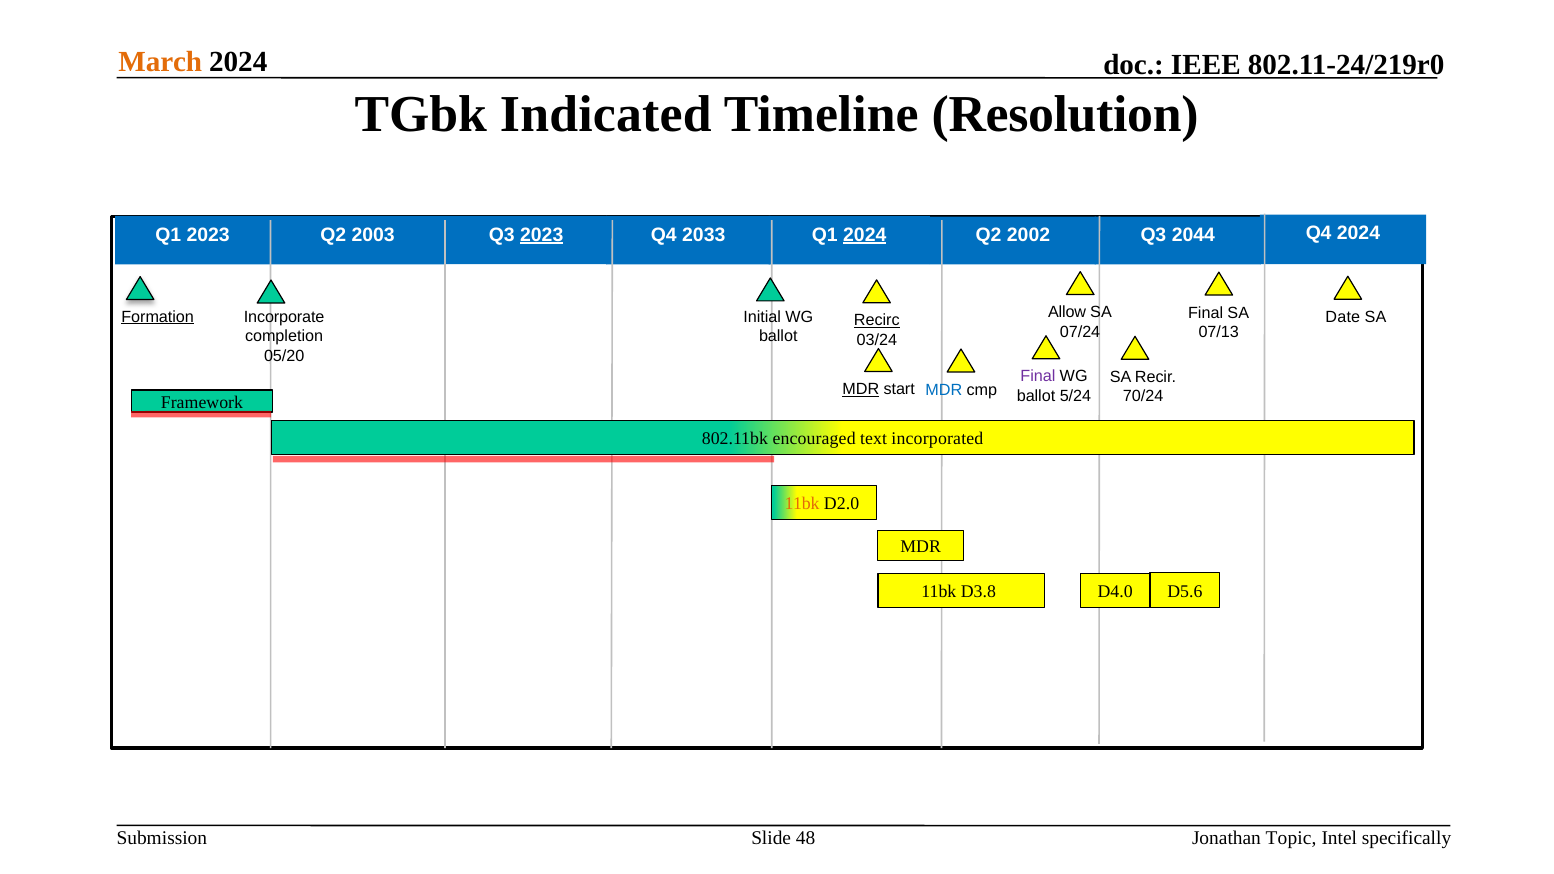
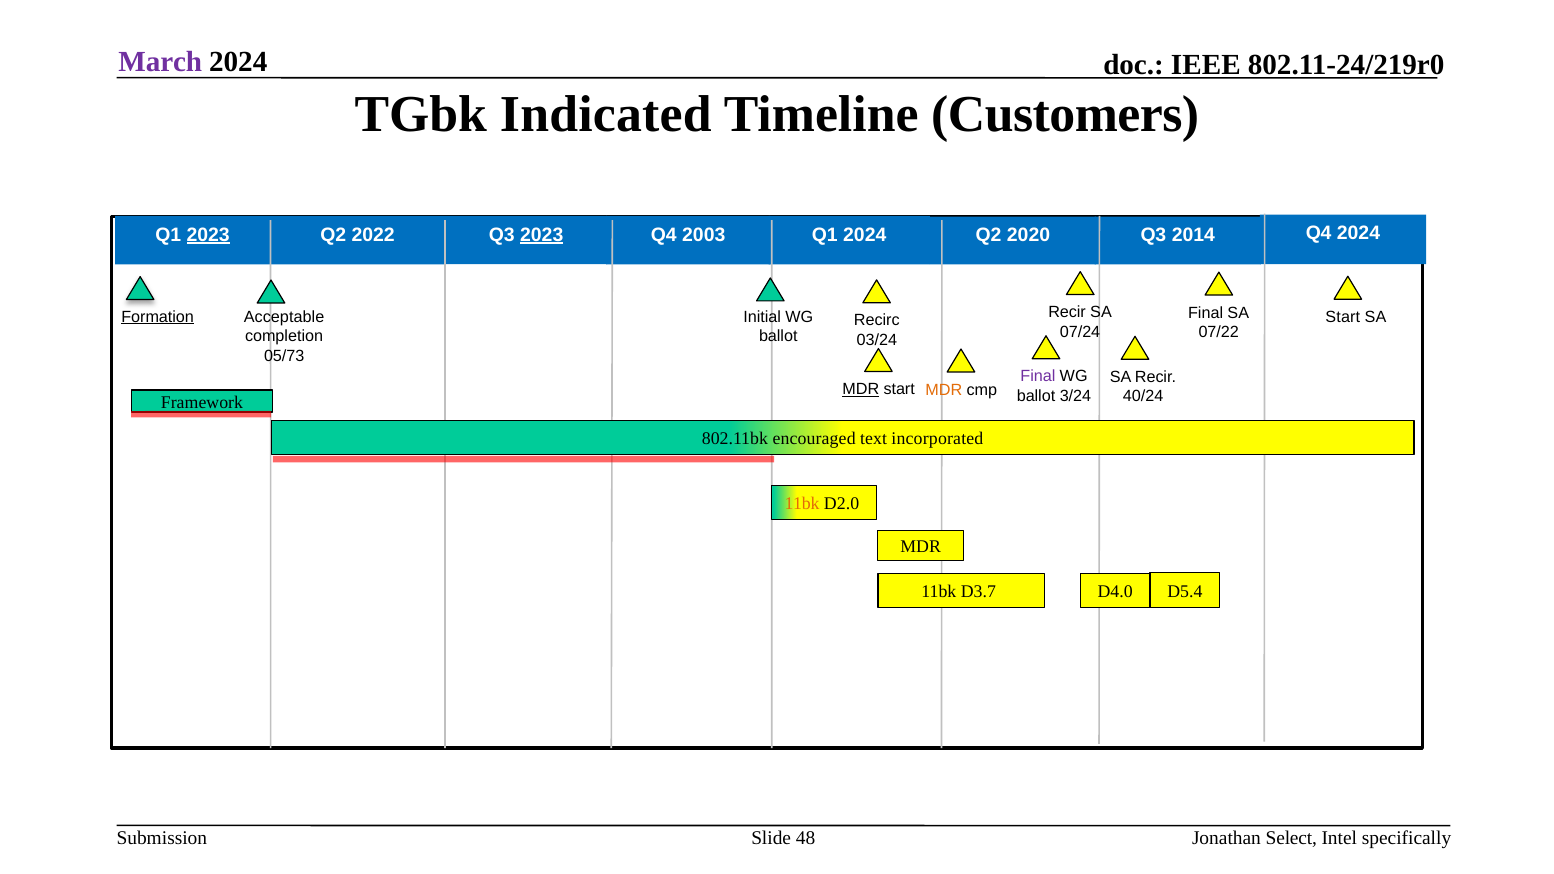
March colour: orange -> purple (160, 62)
Resolution: Resolution -> Customers (1065, 114)
2023 underline: none -> present (208, 235)
2003: 2003 -> 2022 (373, 235)
2033: 2033 -> 2003 (704, 235)
2024 underline: present -> none (865, 235)
2044: 2044 -> 2014 (1193, 236)
2002: 2002 -> 2020 (1029, 236)
Allow: Allow -> Recir (1067, 312)
Incorporate: Incorporate -> Acceptable (284, 317)
Date: Date -> Start (1343, 317)
Recirc underline: present -> none (877, 321)
07/13: 07/13 -> 07/22 (1219, 332)
05/20: 05/20 -> 05/73 (284, 356)
MDR colour: blue -> orange (944, 390)
5/24: 5/24 -> 3/24 (1075, 396)
70/24: 70/24 -> 40/24 (1143, 396)
D3.8: D3.8 -> D3.7 (978, 592)
D5.6: D5.6 -> D5.4 (1185, 591)
Topic: Topic -> Select (1291, 838)
